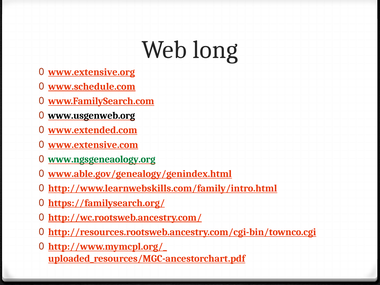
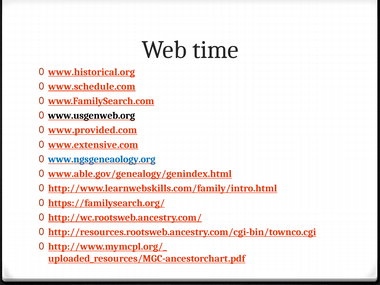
long: long -> time (216, 50)
www.extensive.org: www.extensive.org -> www.historical.org (92, 72)
www.extended.com: www.extended.com -> www.provided.com (93, 130)
www.ngsgeneaology.org colour: green -> blue (102, 159)
